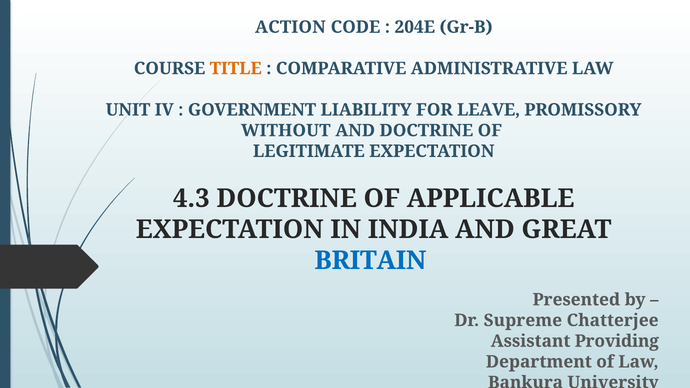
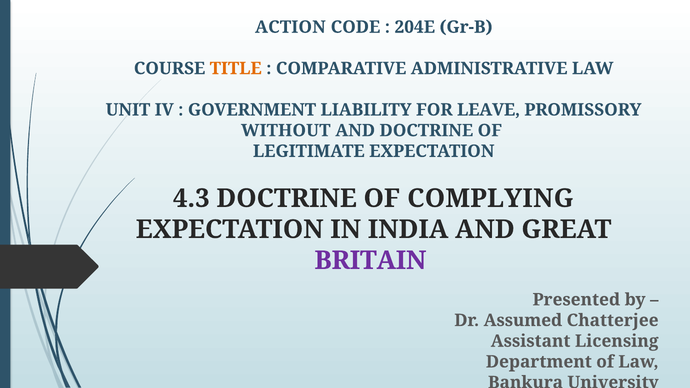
APPLICABLE: APPLICABLE -> COMPLYING (490, 198)
BRITAIN colour: blue -> purple (370, 261)
Supreme: Supreme -> Assumed (523, 320)
Providing: Providing -> Licensing (617, 341)
